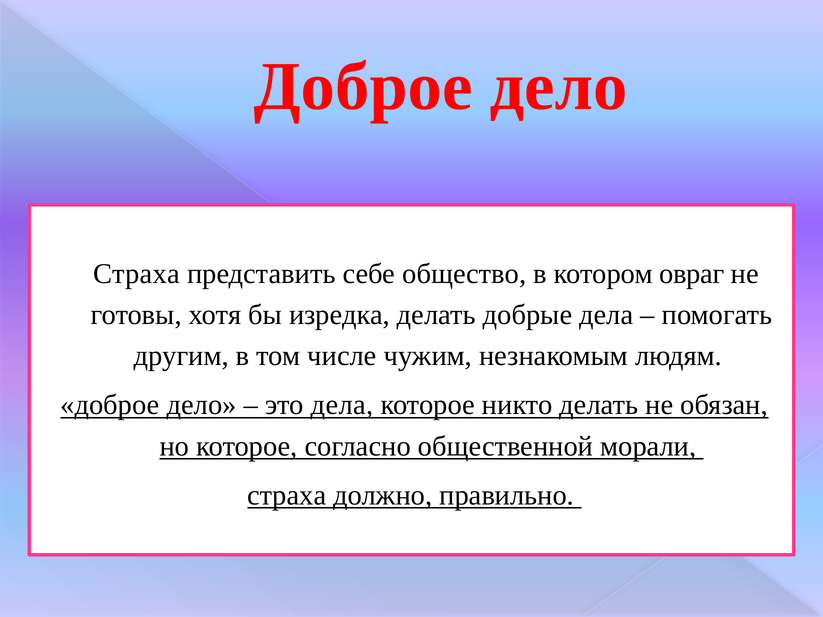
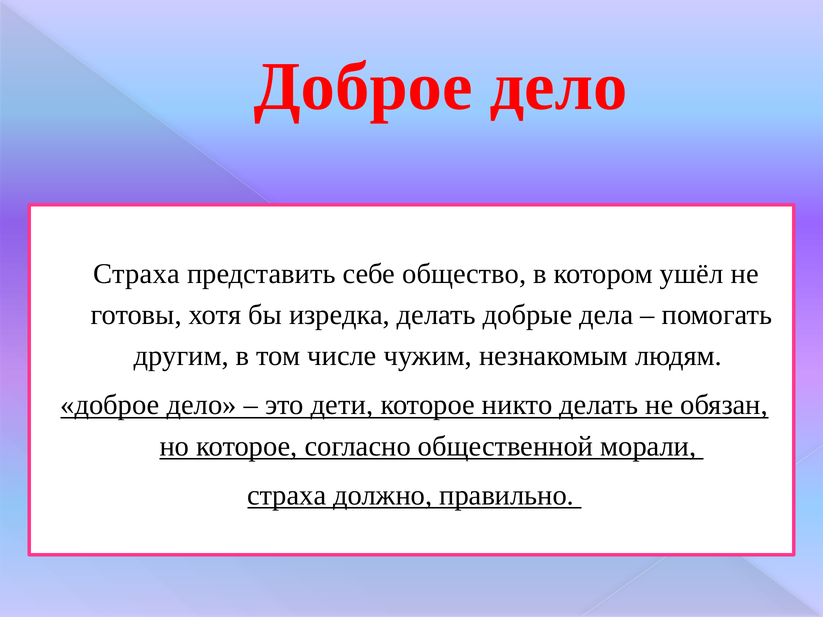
овраг: овраг -> ушёл (692, 274)
это дела: дела -> дети (342, 405)
